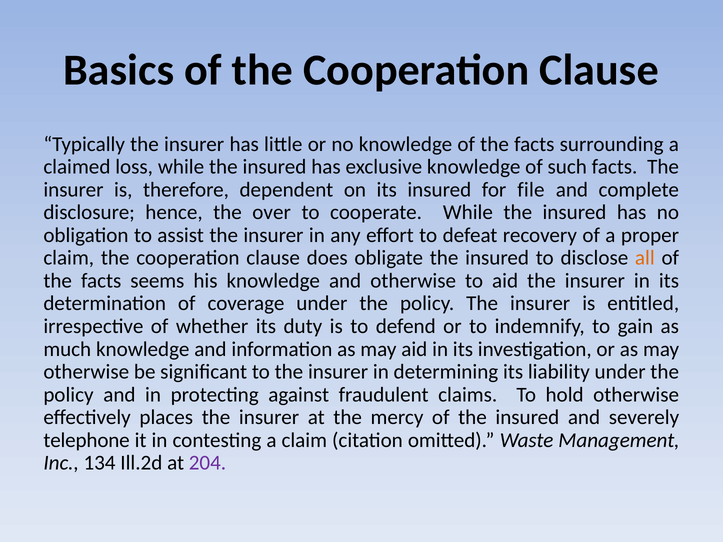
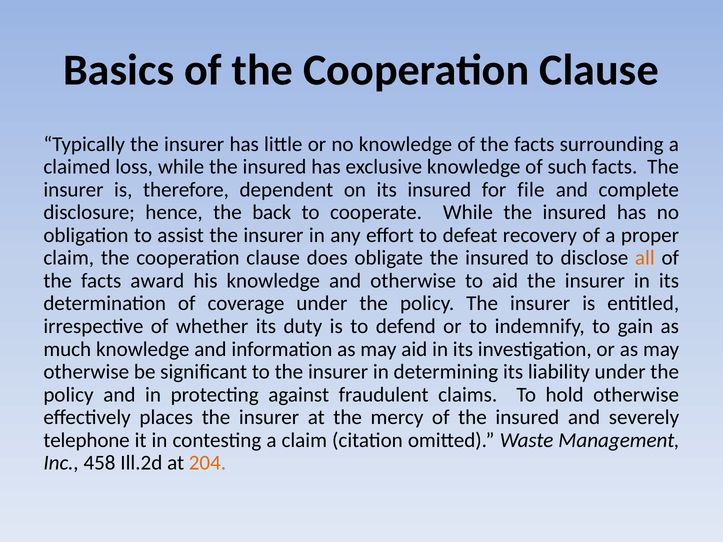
over: over -> back (272, 213)
seems: seems -> award (157, 281)
134: 134 -> 458 (100, 463)
204 colour: purple -> orange (207, 463)
